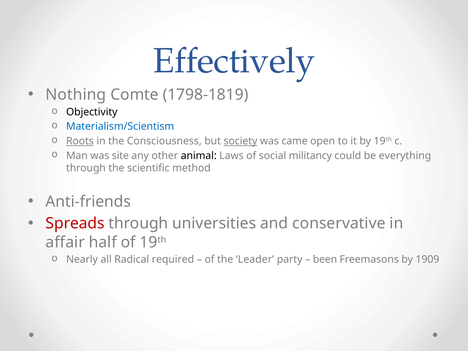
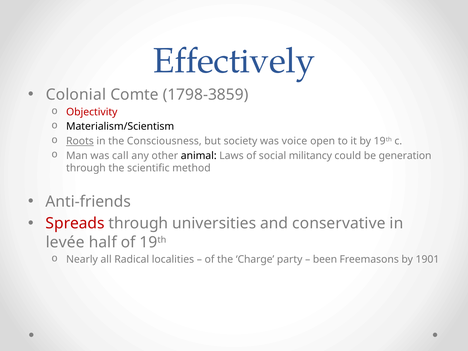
Nothing: Nothing -> Colonial (76, 95)
1798-1819: 1798-1819 -> 1798-3859 (206, 95)
Objectivity colour: black -> red (92, 112)
Materialism/Scientism colour: blue -> black (120, 127)
society underline: present -> none (240, 141)
came: came -> voice (294, 141)
site: site -> call (120, 156)
everything: everything -> generation (405, 156)
affair: affair -> levée (65, 242)
required: required -> localities (173, 260)
Leader: Leader -> Charge (255, 260)
1909: 1909 -> 1901 (427, 260)
